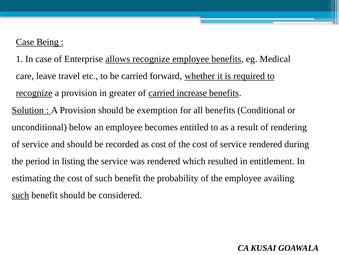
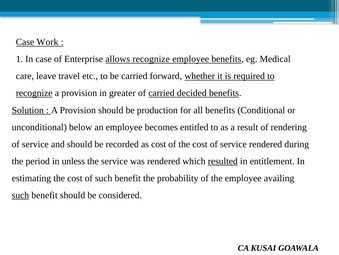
Being: Being -> Work (47, 42)
increase: increase -> decided (192, 93)
exemption: exemption -> production (157, 110)
listing: listing -> unless (73, 161)
resulted underline: none -> present (223, 161)
